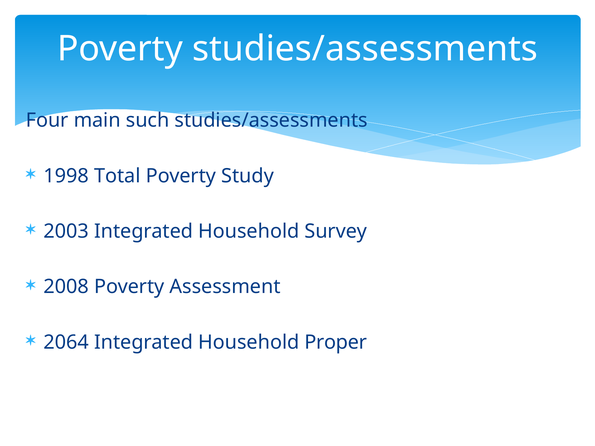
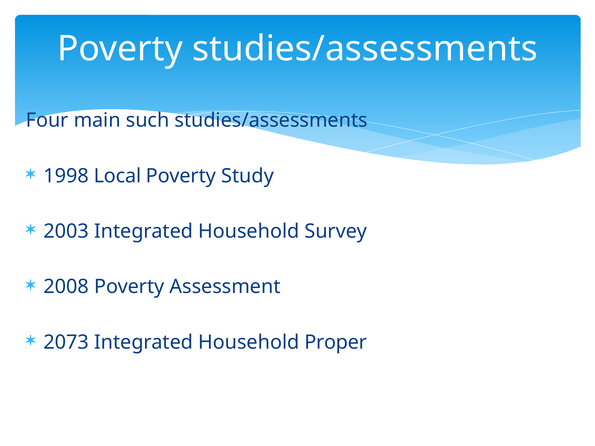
Total: Total -> Local (117, 176)
2064: 2064 -> 2073 (66, 342)
